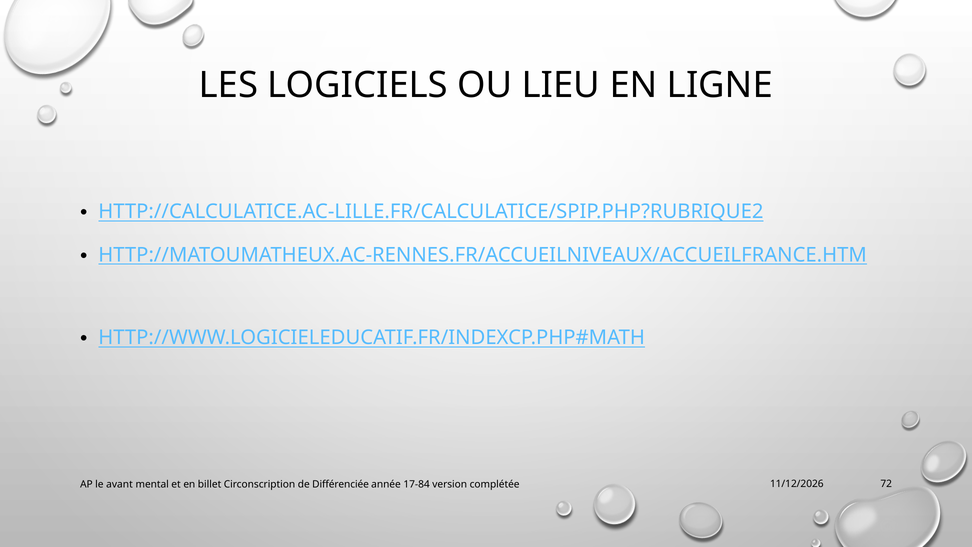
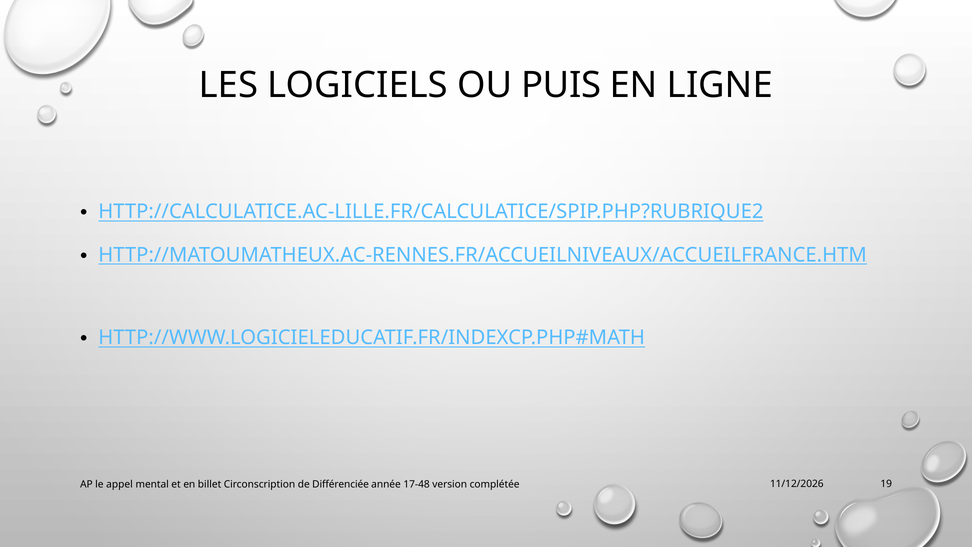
LIEU: LIEU -> PUIS (561, 85)
avant: avant -> appel (119, 484)
17-84: 17-84 -> 17-48 (417, 484)
72: 72 -> 19 (886, 483)
